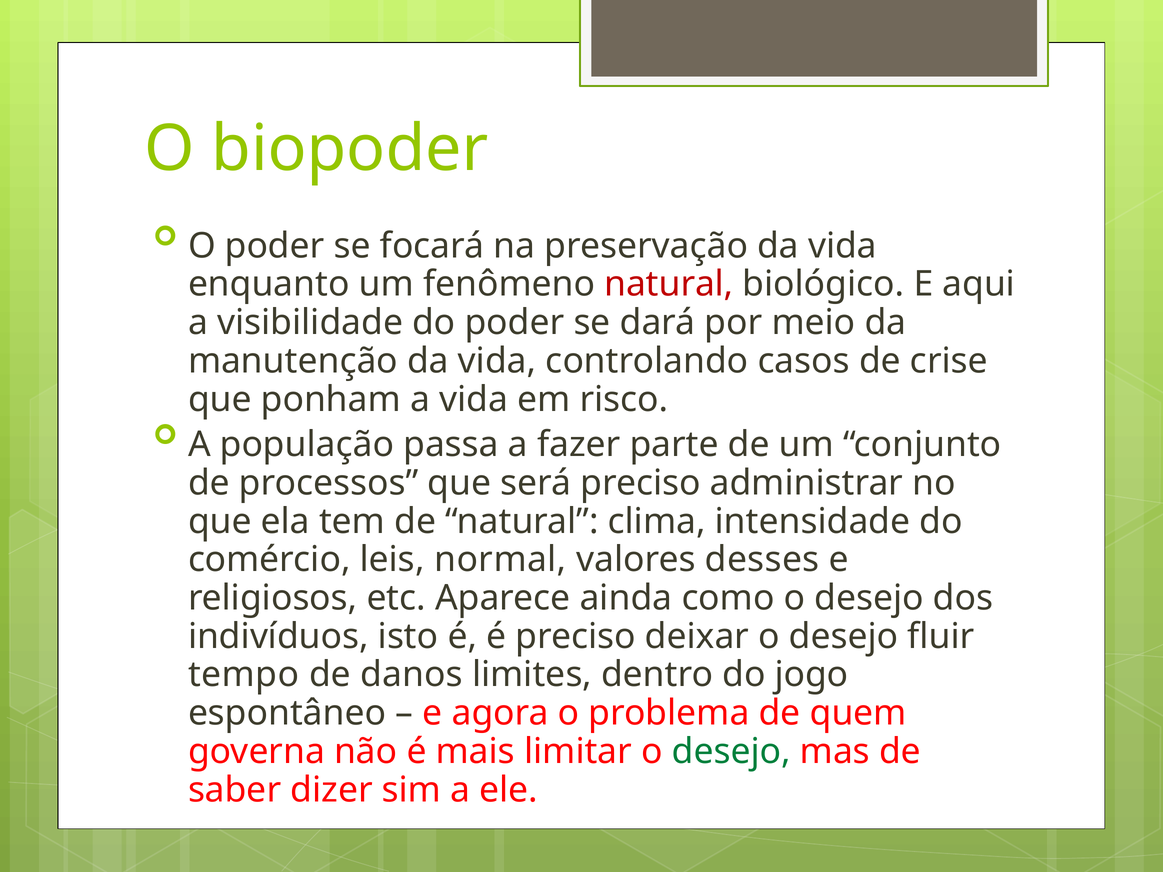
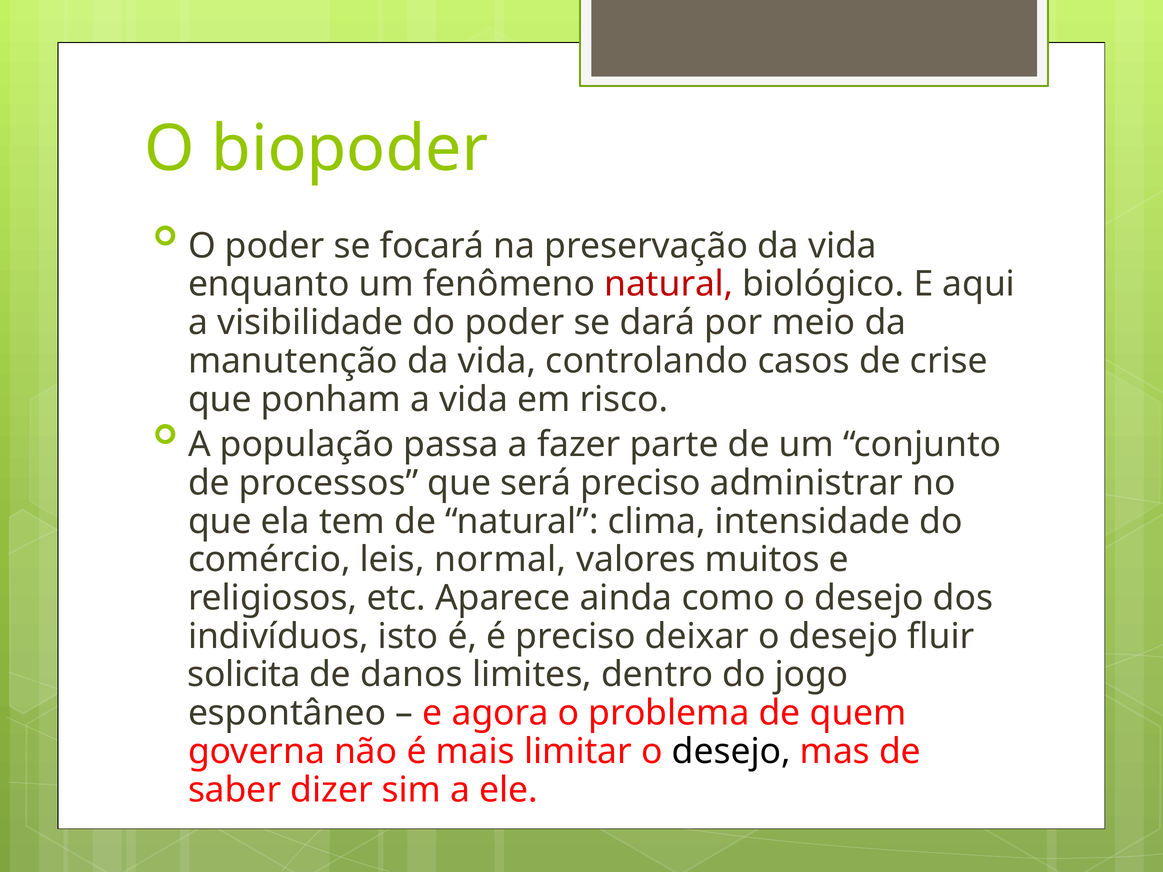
desses: desses -> muitos (762, 560)
tempo: tempo -> solicita (244, 675)
desejo colour: green -> black (731, 752)
